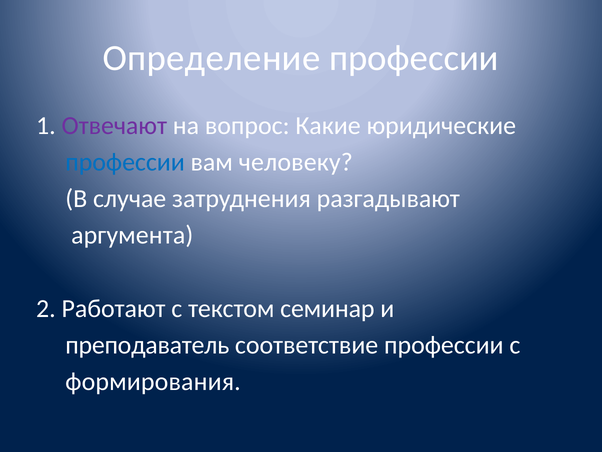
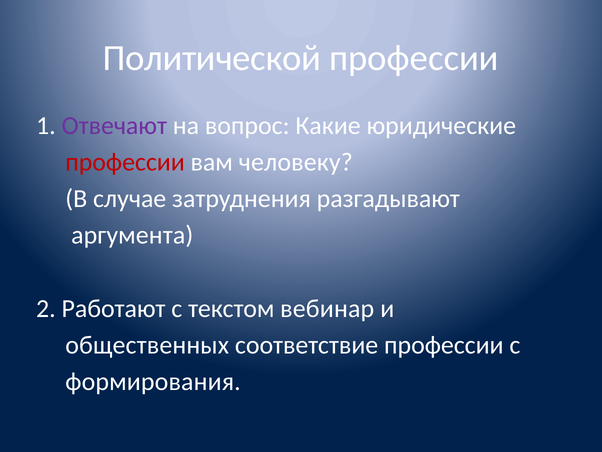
Определение: Определение -> Политической (212, 58)
профессии colour: blue -> red (125, 162)
семинар: семинар -> вебинар (327, 308)
преподаватель: преподаватель -> общественных (147, 345)
